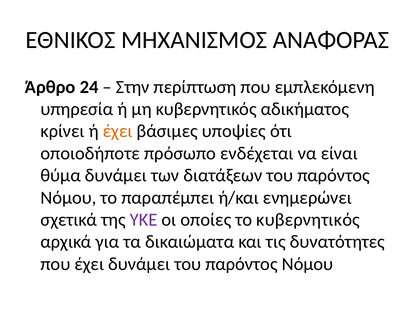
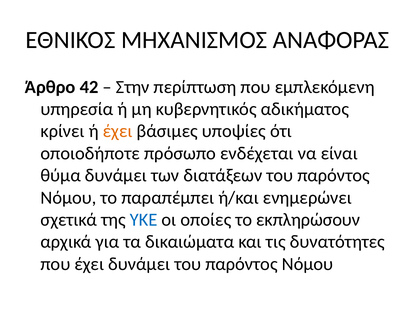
24: 24 -> 42 (89, 87)
ΥΚΕ colour: purple -> blue (144, 220)
το κυβερνητικός: κυβερνητικός -> εκπληρώσουν (308, 220)
